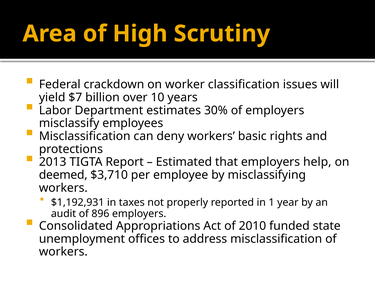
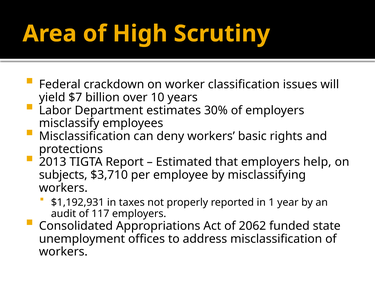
deemed: deemed -> subjects (63, 175)
896: 896 -> 117 (100, 214)
2010: 2010 -> 2062 (252, 226)
